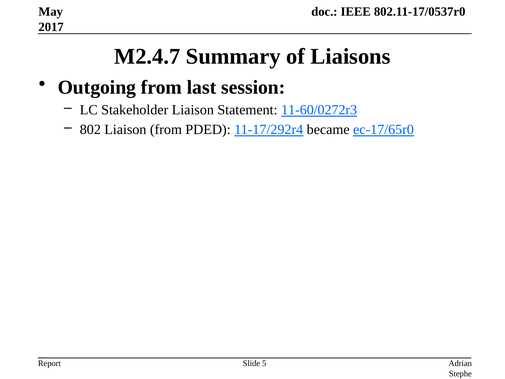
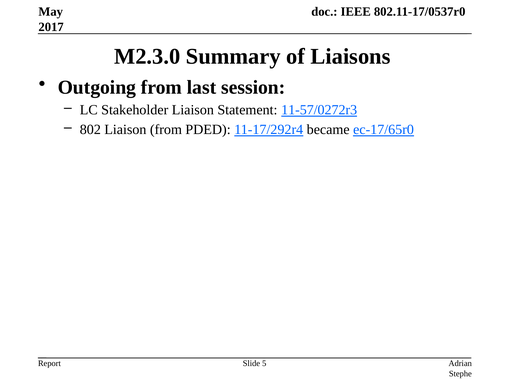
M2.4.7: M2.4.7 -> M2.3.0 (147, 56)
11-60/0272r3: 11-60/0272r3 -> 11-57/0272r3 (319, 110)
